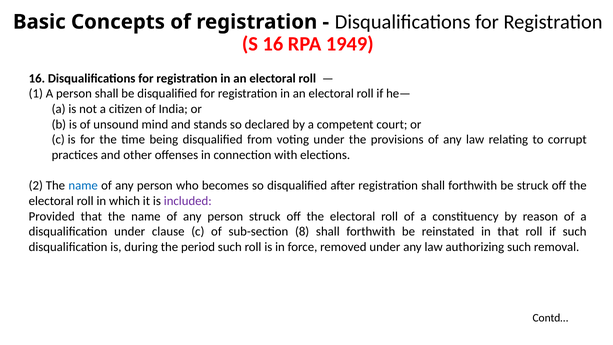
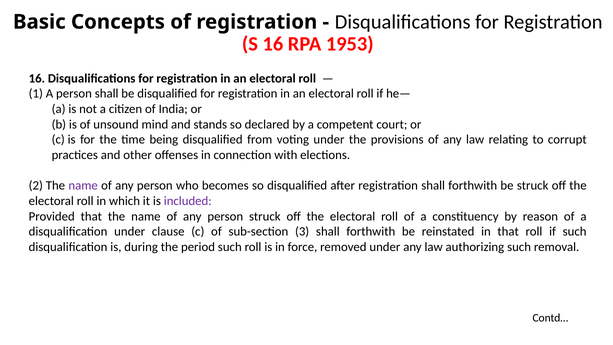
1949: 1949 -> 1953 (350, 44)
name colour: blue -> purple (83, 186)
8: 8 -> 3 (302, 232)
